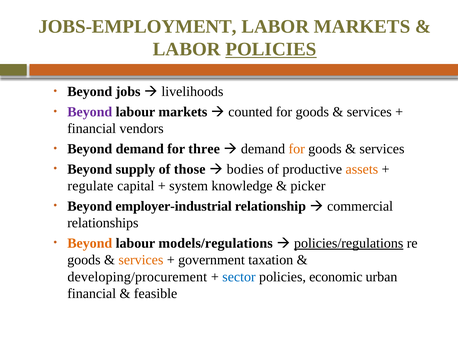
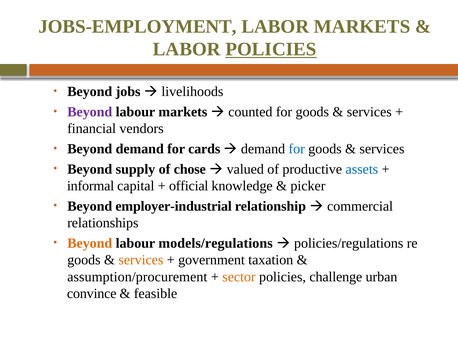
three: three -> cards (204, 149)
for colour: orange -> blue (297, 149)
those: those -> chose (190, 169)
bodies: bodies -> valued (245, 169)
assets colour: orange -> blue (362, 169)
regulate: regulate -> informal (91, 186)
system: system -> official (189, 186)
policies/regulations underline: present -> none (349, 244)
developing/procurement: developing/procurement -> assumption/procurement (137, 277)
sector colour: blue -> orange (239, 277)
economic: economic -> challenge (336, 277)
financial: financial -> convince (92, 294)
